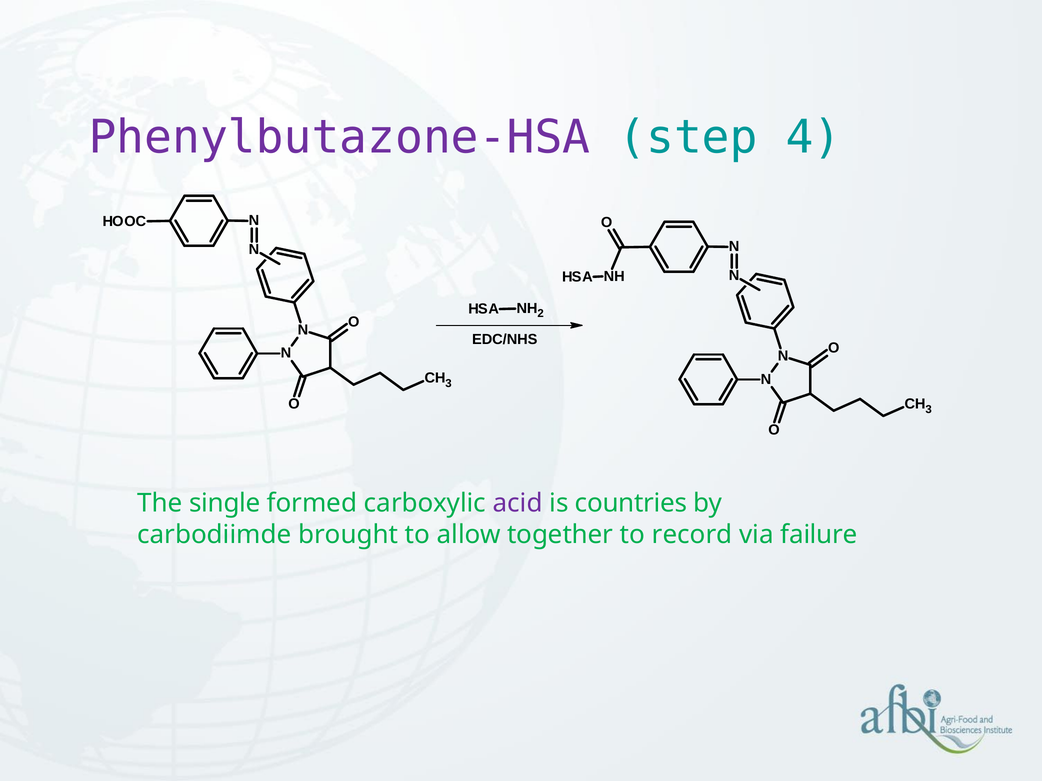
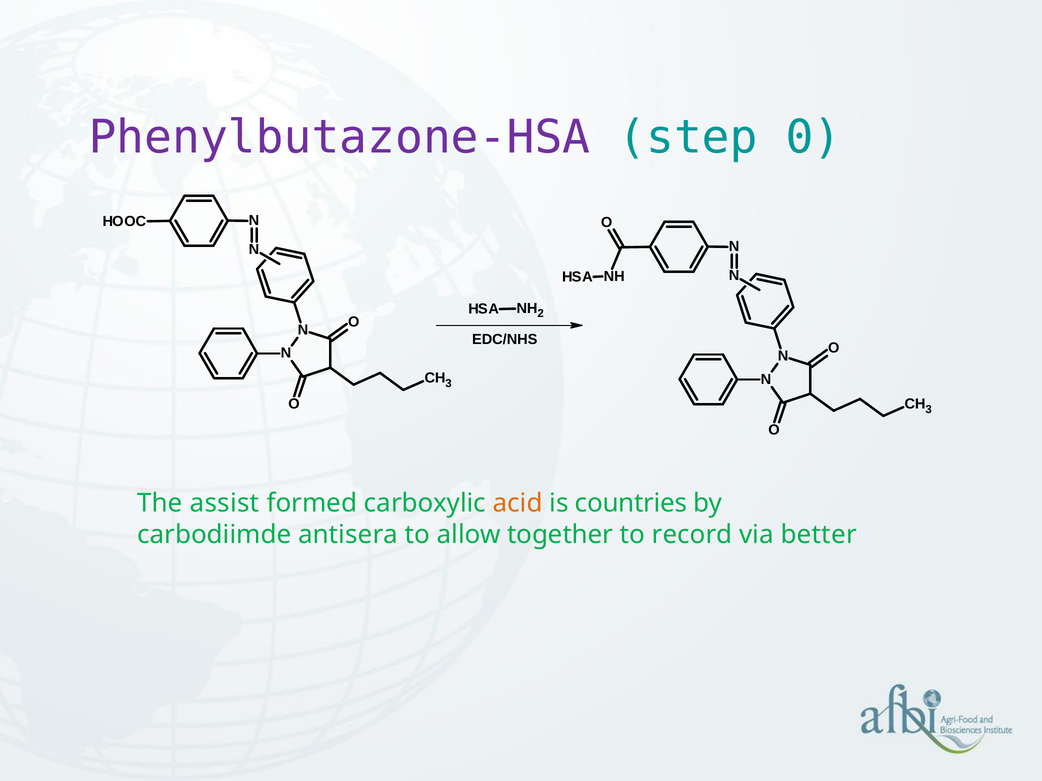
4: 4 -> 0 (813, 138)
single: single -> assist (224, 504)
acid colour: purple -> orange (518, 504)
brought: brought -> antisera (348, 535)
failure: failure -> better (819, 535)
